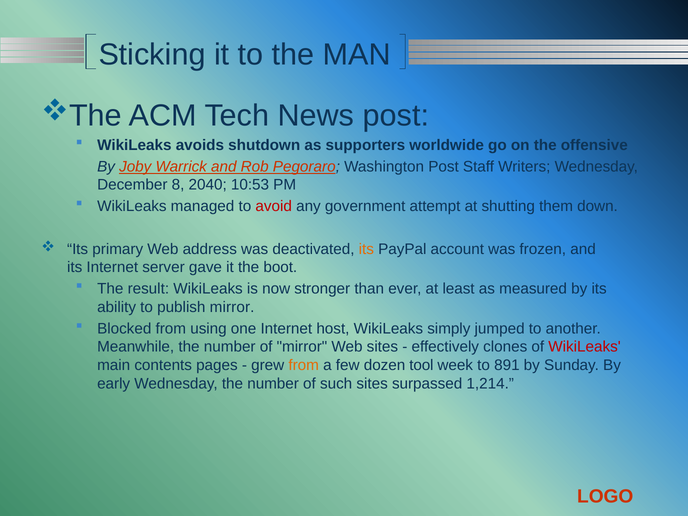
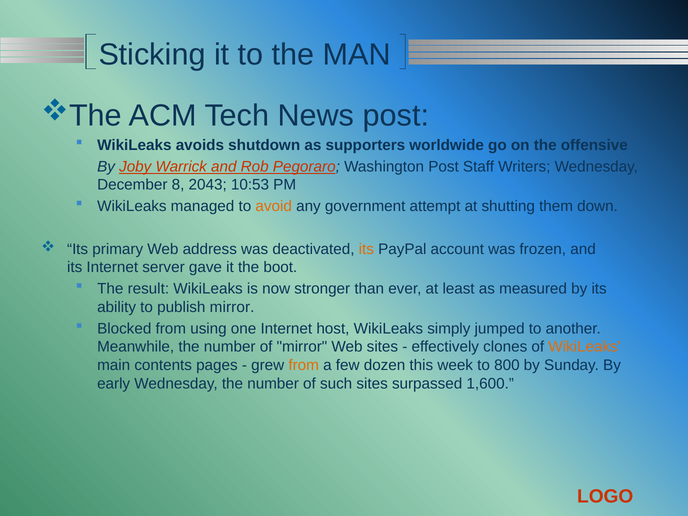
2040: 2040 -> 2043 (208, 185)
avoid colour: red -> orange (274, 206)
WikiLeaks colour: red -> orange (584, 347)
tool: tool -> this (421, 365)
891: 891 -> 800 (507, 365)
1,214: 1,214 -> 1,600 (490, 384)
